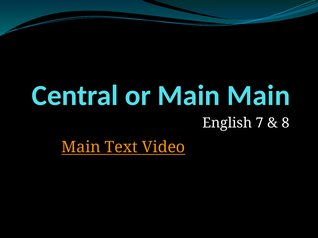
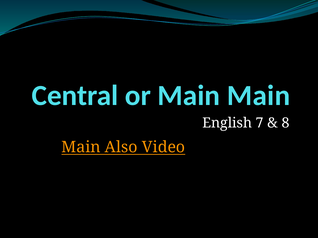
Text: Text -> Also (121, 147)
